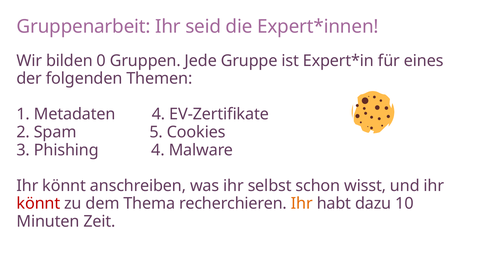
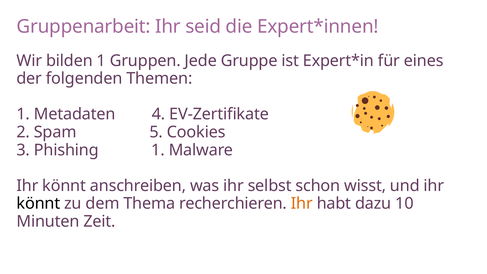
bilden 0: 0 -> 1 (101, 61)
Phishing 4: 4 -> 1 (158, 150)
könnt colour: red -> black (38, 204)
